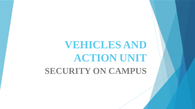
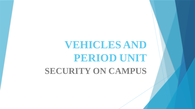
ACTION: ACTION -> PERIOD (95, 58)
